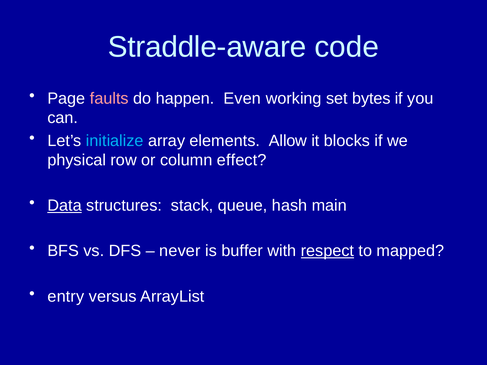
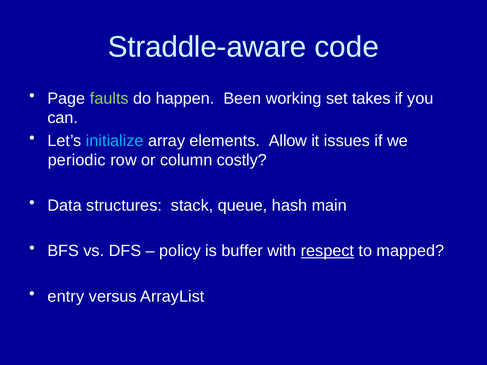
faults colour: pink -> light green (109, 99)
Even: Even -> Been (242, 99)
bytes: bytes -> takes (371, 99)
blocks: blocks -> issues (347, 141)
physical: physical -> periodic (77, 160)
effect: effect -> costly (242, 160)
Data underline: present -> none (65, 206)
never: never -> policy (180, 251)
